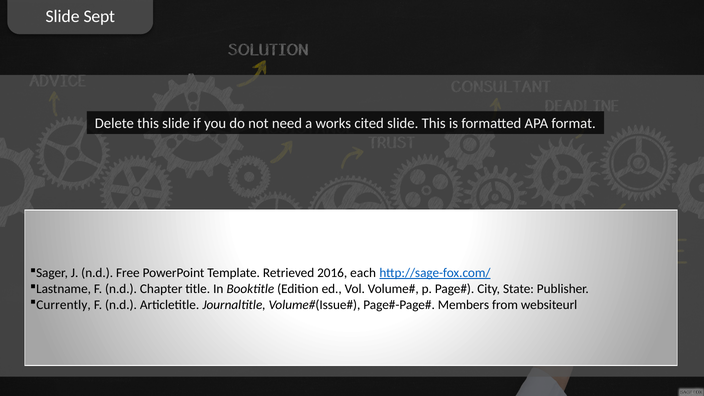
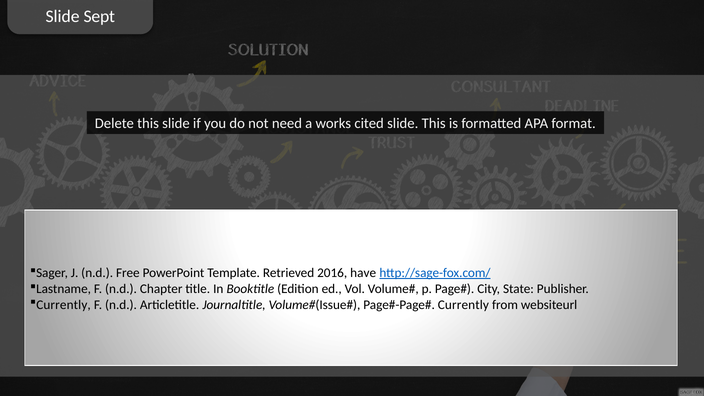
each: each -> have (363, 273)
Members: Members -> Currently (463, 305)
